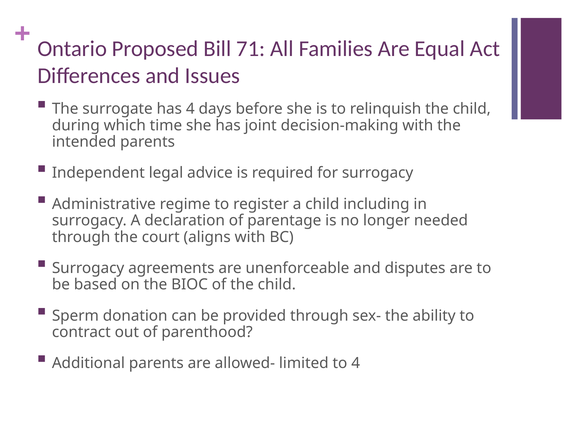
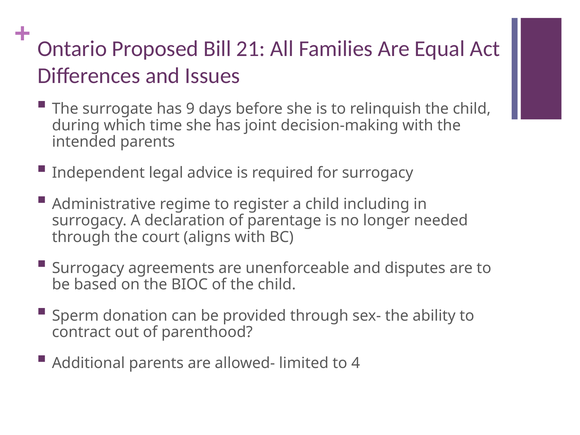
71: 71 -> 21 (251, 49)
has 4: 4 -> 9 (190, 109)
